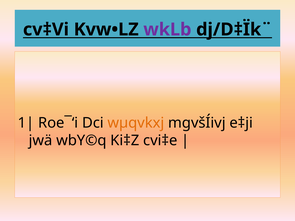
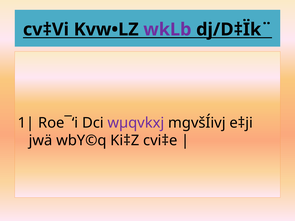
wµqvkxj colour: orange -> purple (136, 123)
